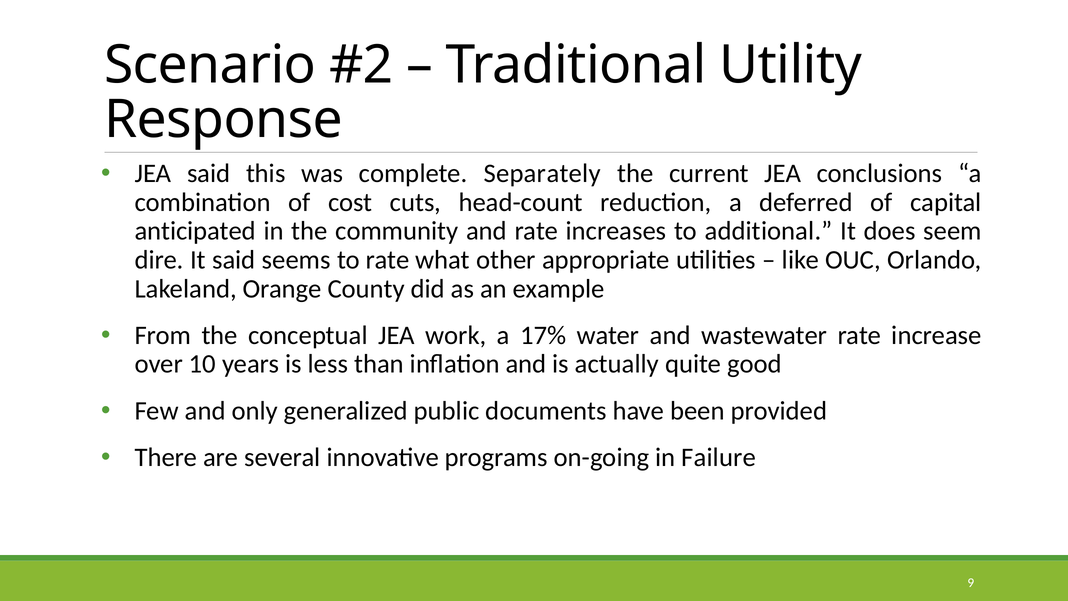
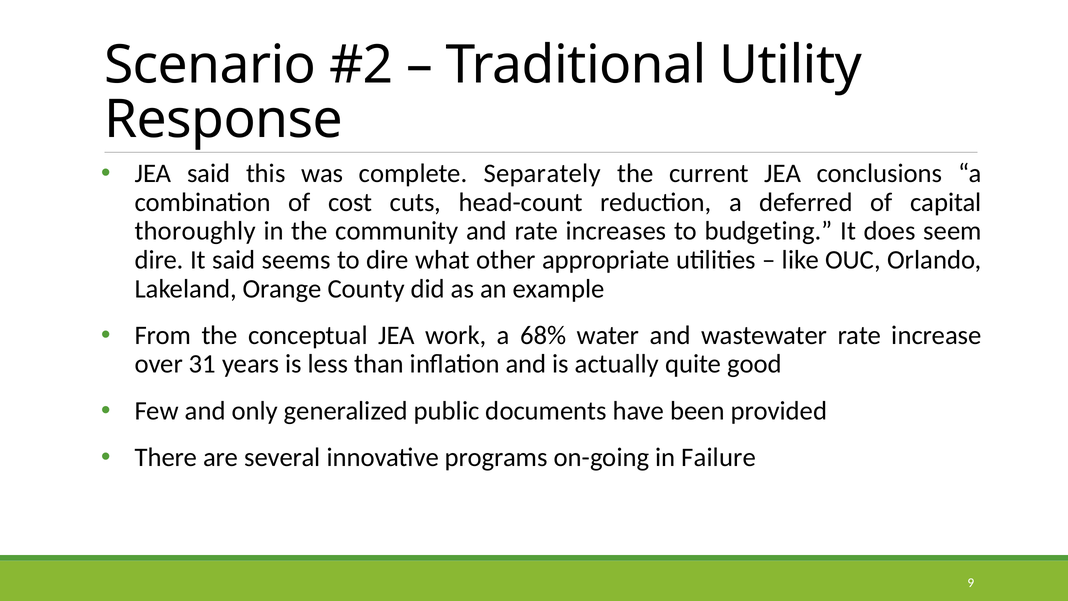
anticipated: anticipated -> thoroughly (195, 231)
additional: additional -> budgeting (769, 231)
to rate: rate -> dire (388, 260)
17%: 17% -> 68% (543, 335)
10: 10 -> 31 (202, 364)
